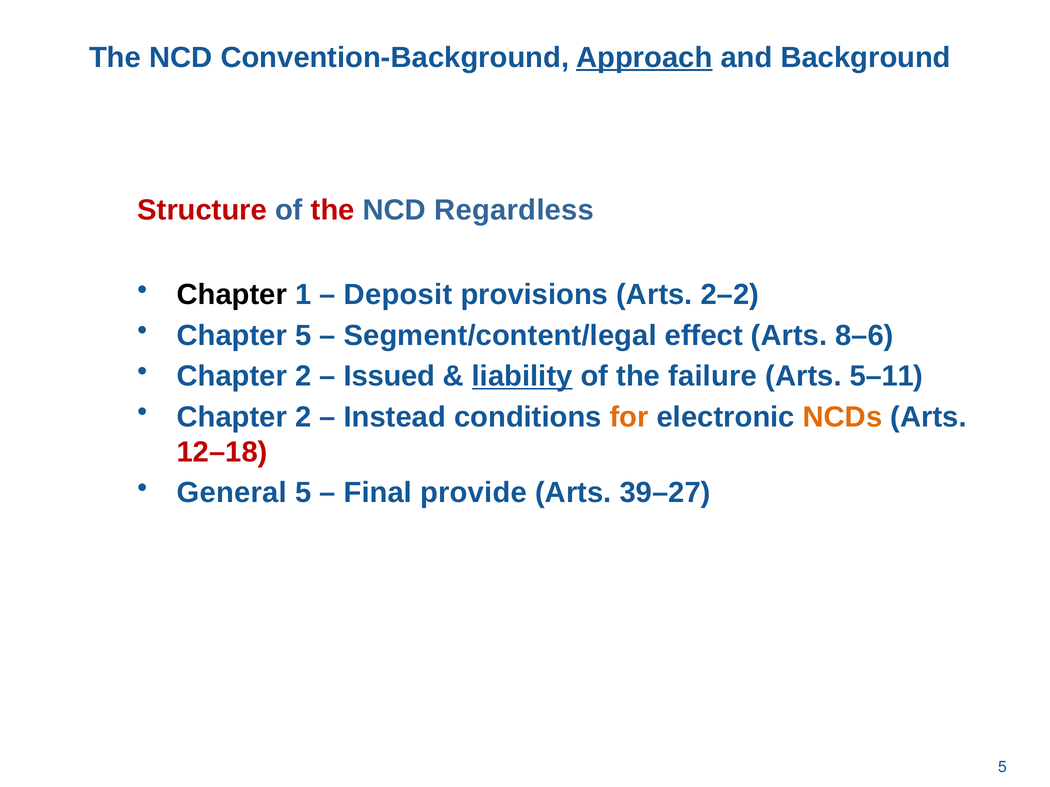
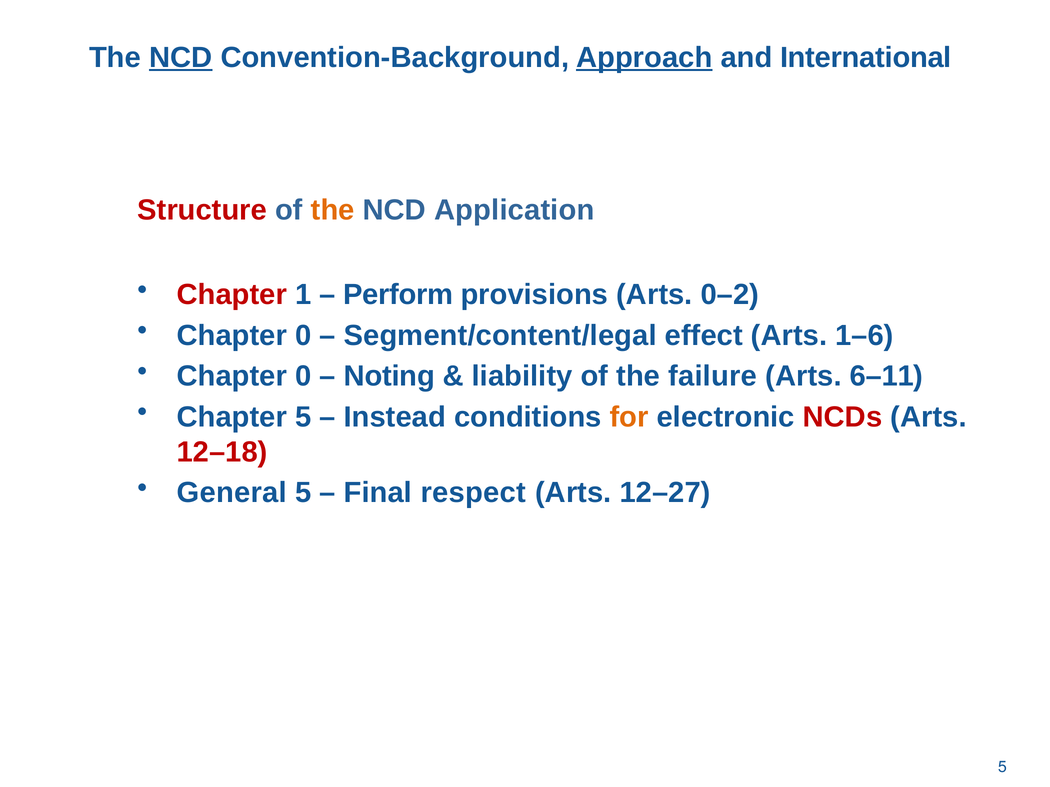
NCD underline: none -> present (181, 57)
and Background: Background -> International (866, 57)
the colour: red -> orange (333, 210)
Regardless: Regardless -> Application (514, 210)
Chapter colour: black -> red (232, 295)
Deposit: Deposit -> Perform (398, 295)
2–2: 2–2 -> 0–2 (730, 295)
5: 5 -> 0 (303, 336)
8–6: 8–6 -> 1–6 (864, 336)
2: 2 -> 0 (303, 376)
Issued: Issued -> Noting (389, 376)
liability underline: present -> none (522, 376)
5–11: 5–11 -> 6–11 (886, 376)
2: 2 -> 5 (303, 417)
NCDs colour: orange -> red (843, 417)
provide: provide -> respect (473, 493)
39–27: 39–27 -> 12–27 (665, 493)
